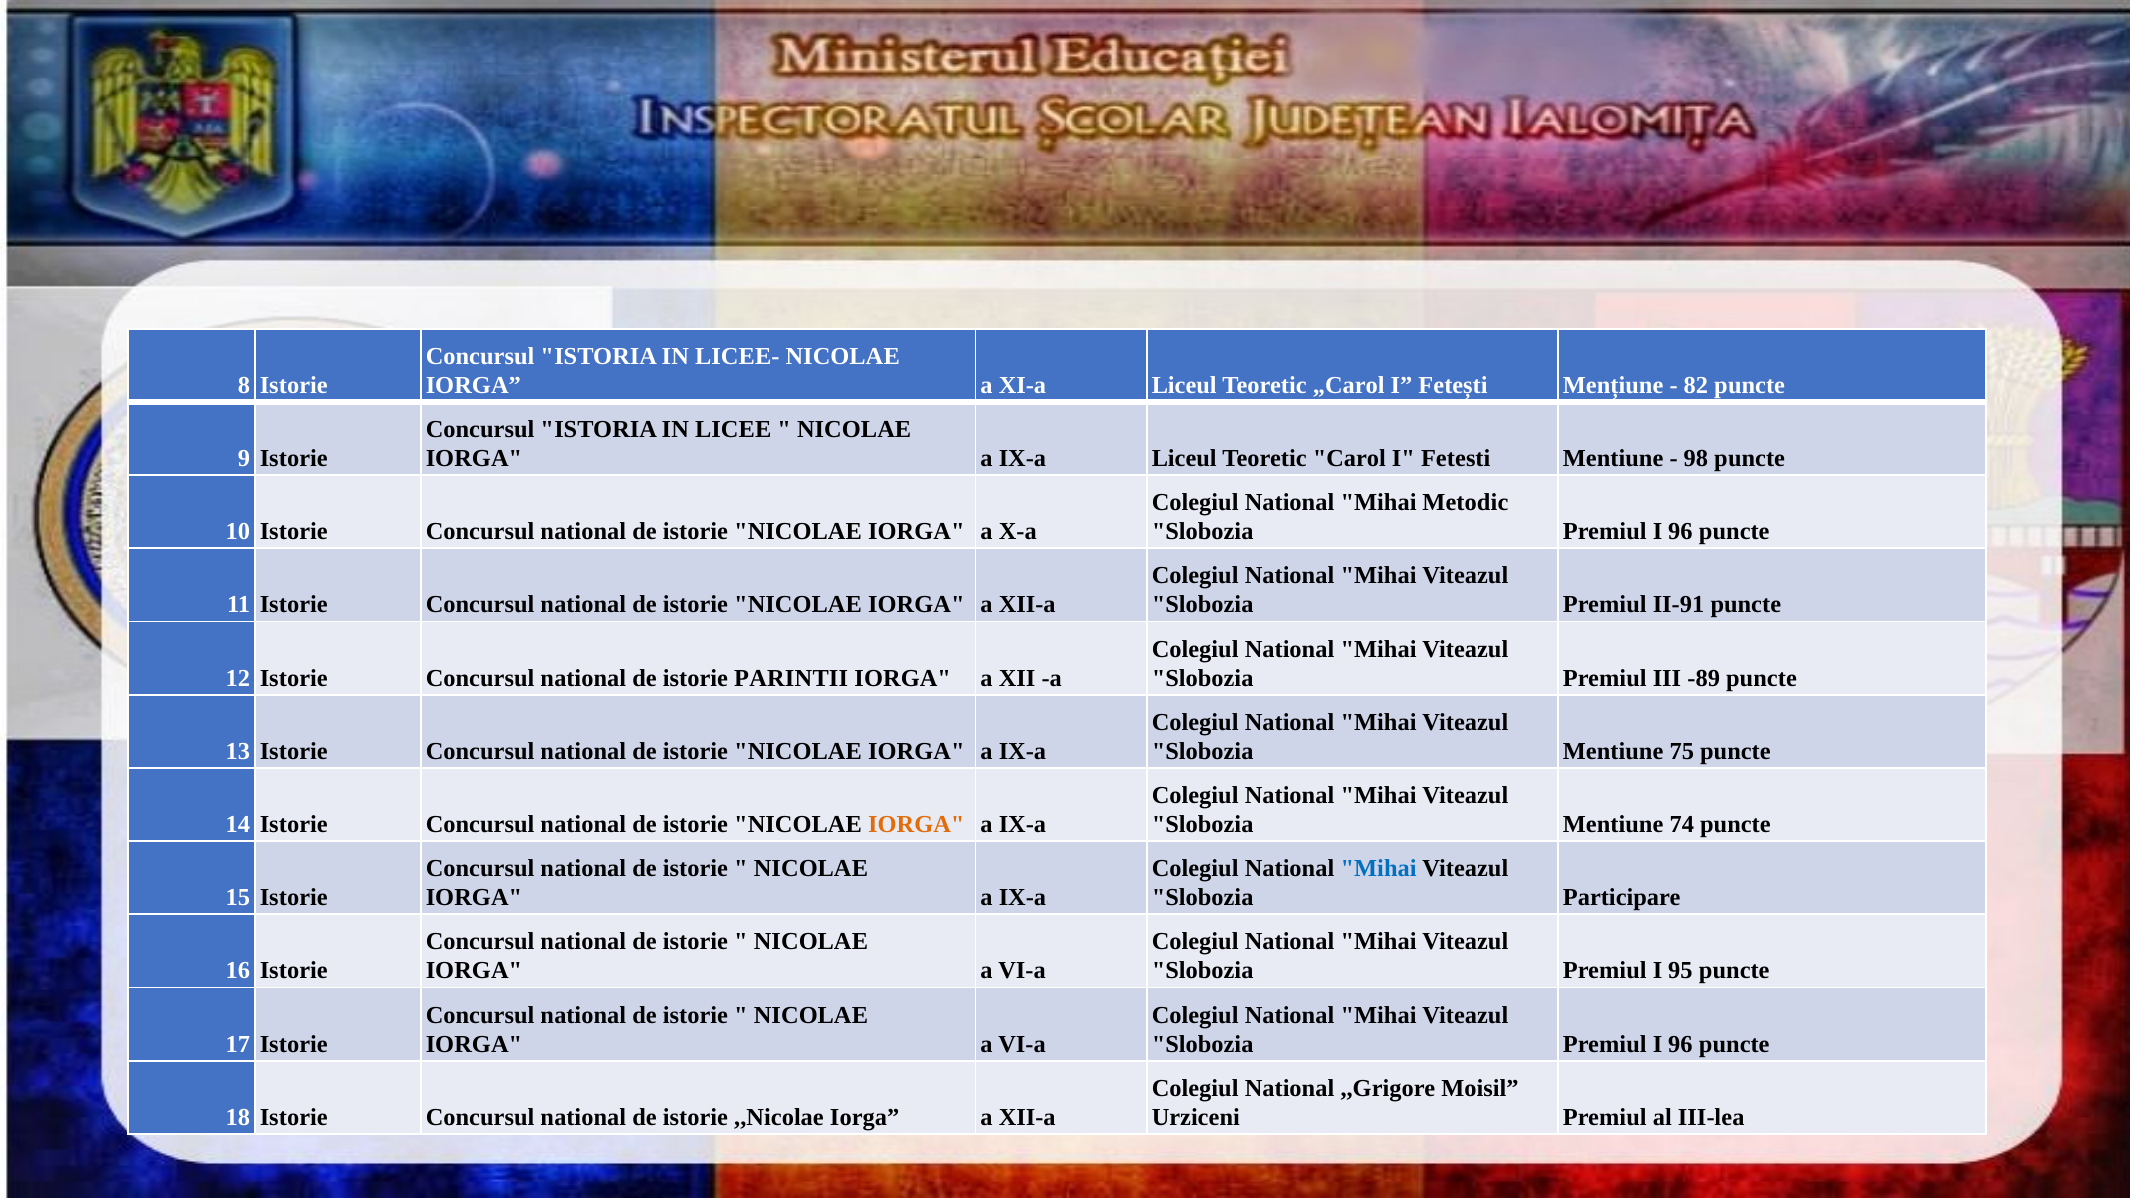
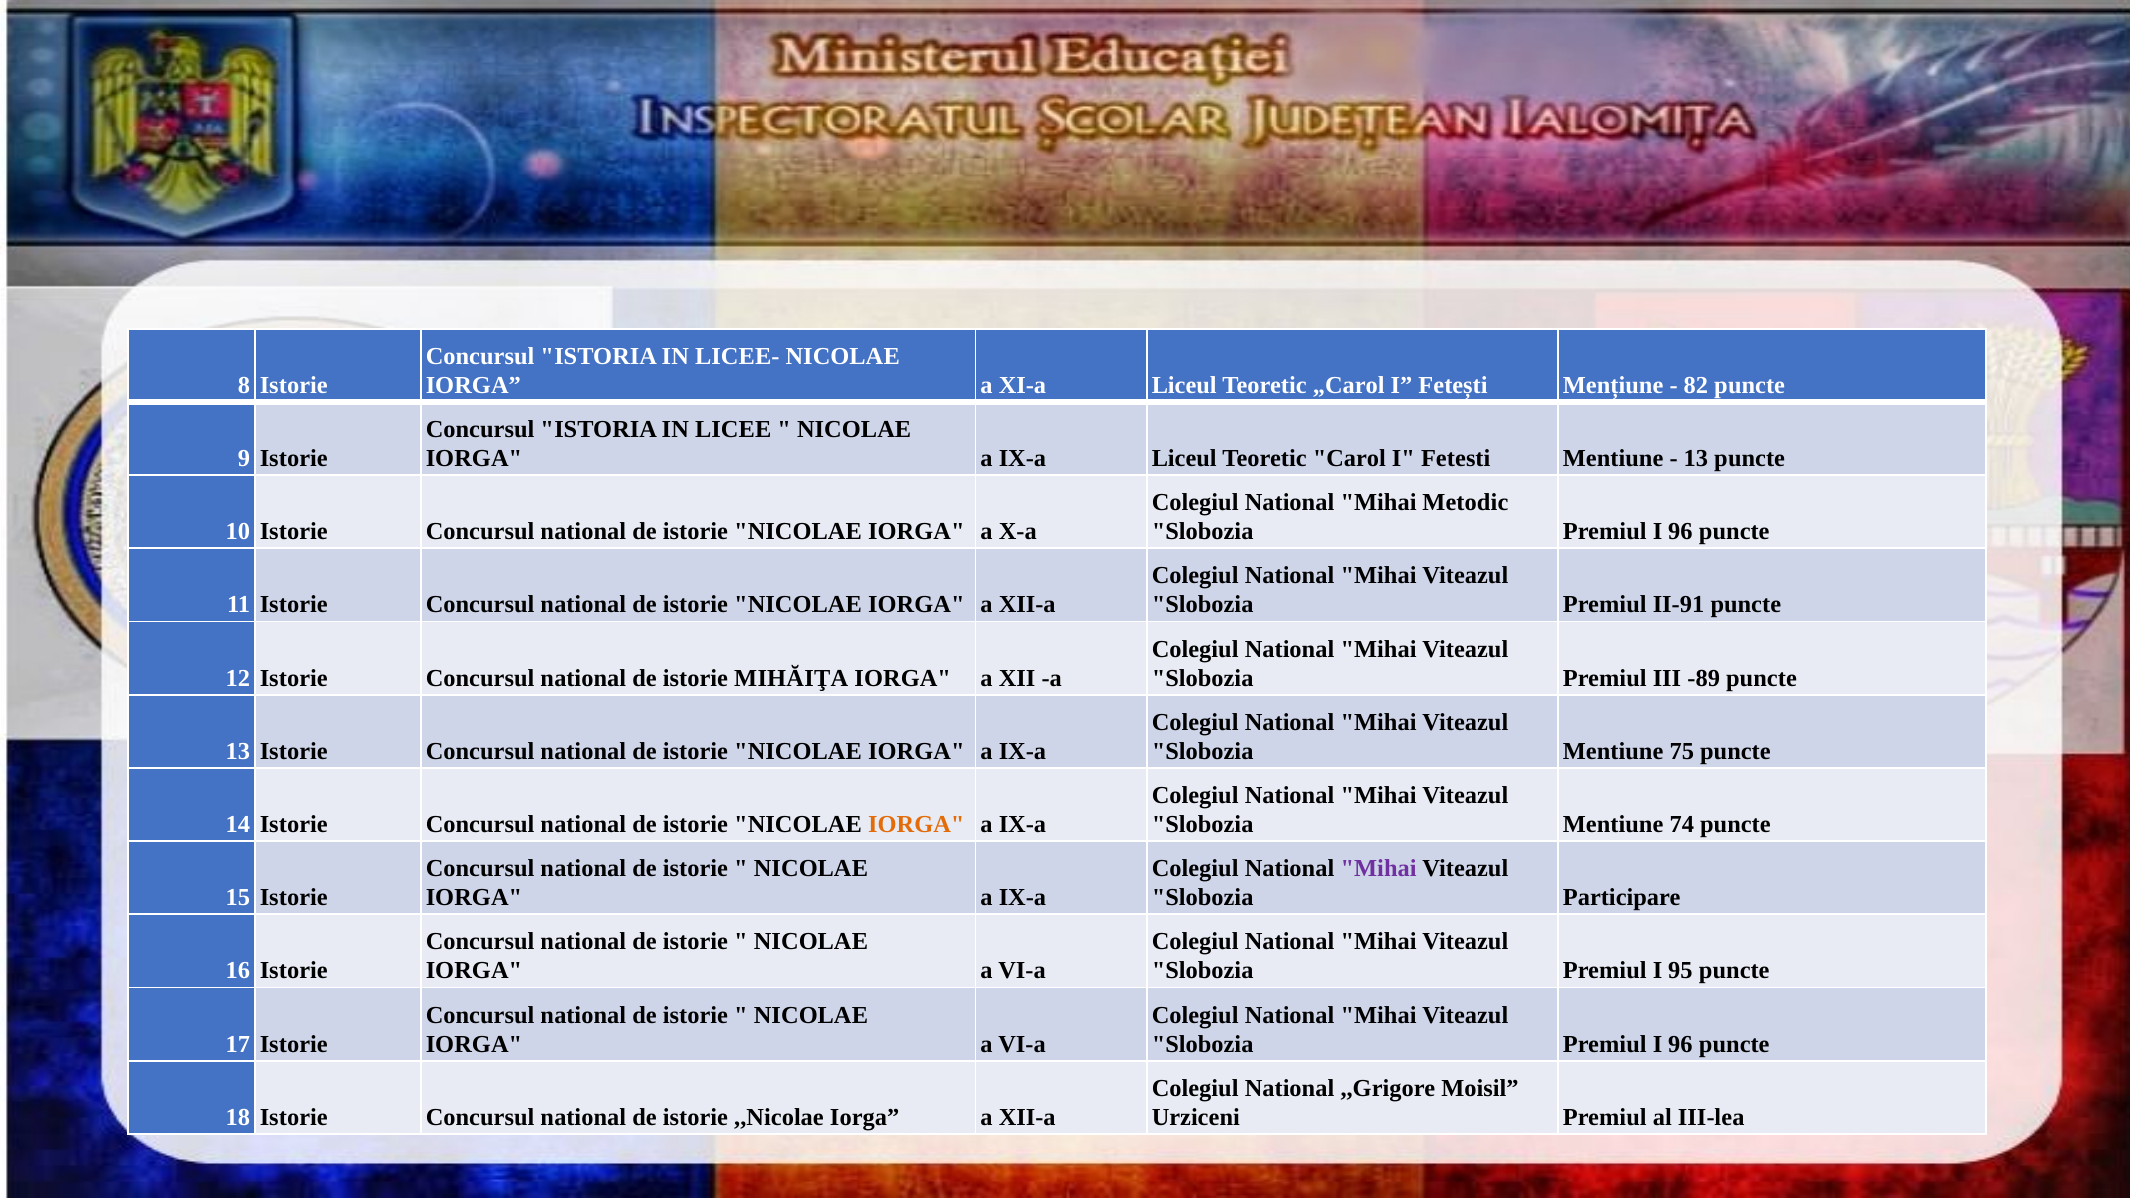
98: 98 -> 13 (1696, 458)
PARINTII: PARINTII -> MIHĂIŢA (791, 678)
Mihai colour: blue -> purple (1379, 869)
